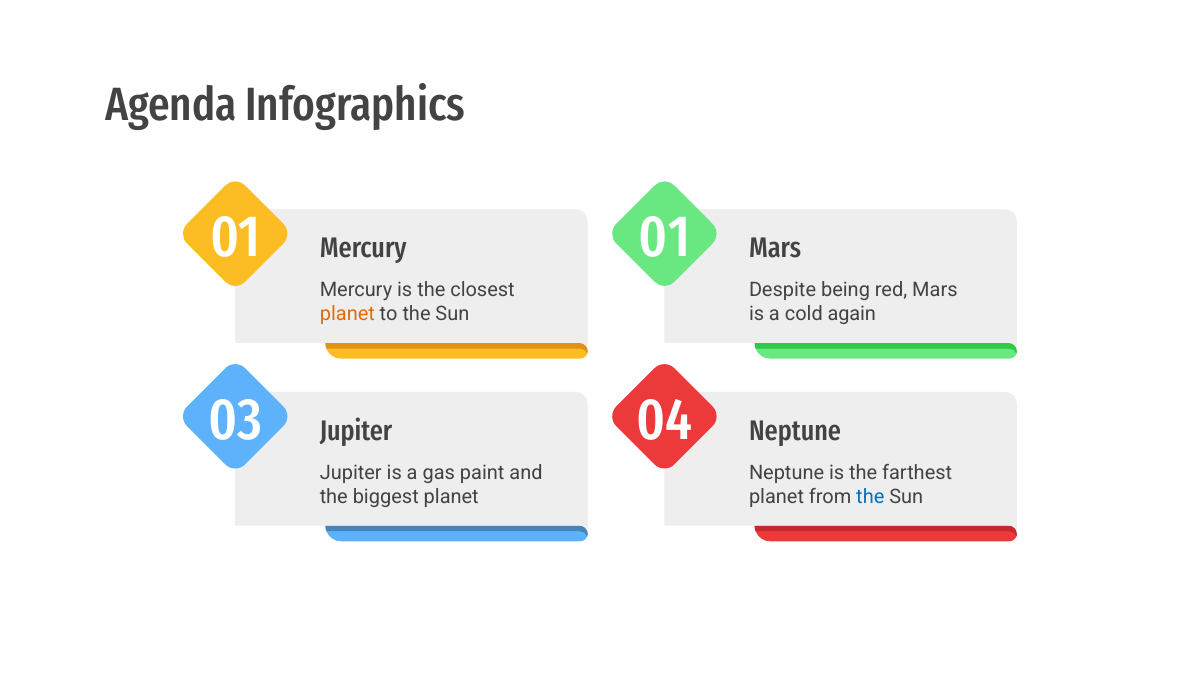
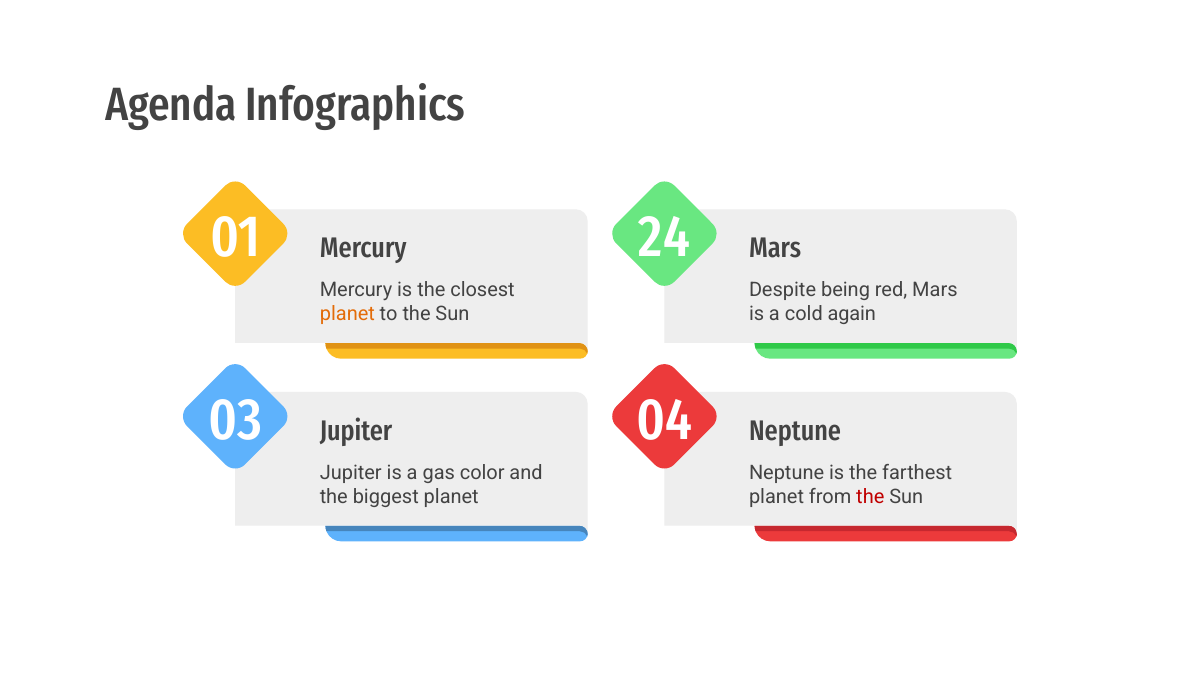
Mercury 01: 01 -> 24 (664, 238)
paint: paint -> color (482, 473)
the colour: blue -> red (870, 497)
